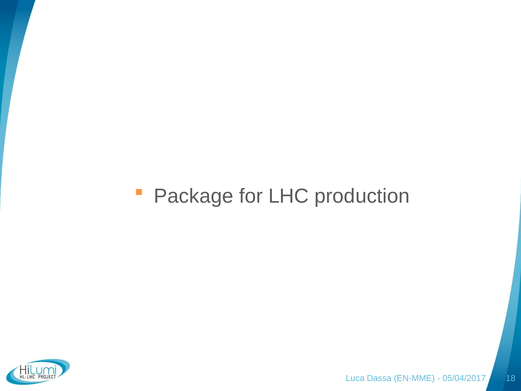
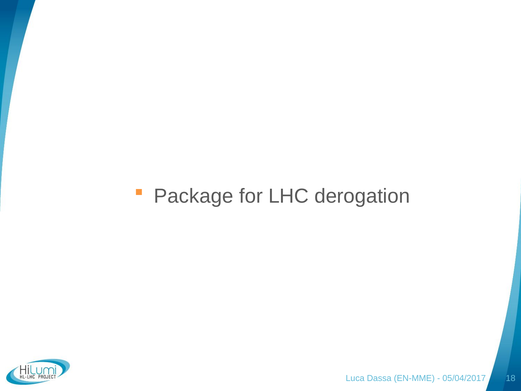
production: production -> derogation (362, 196)
